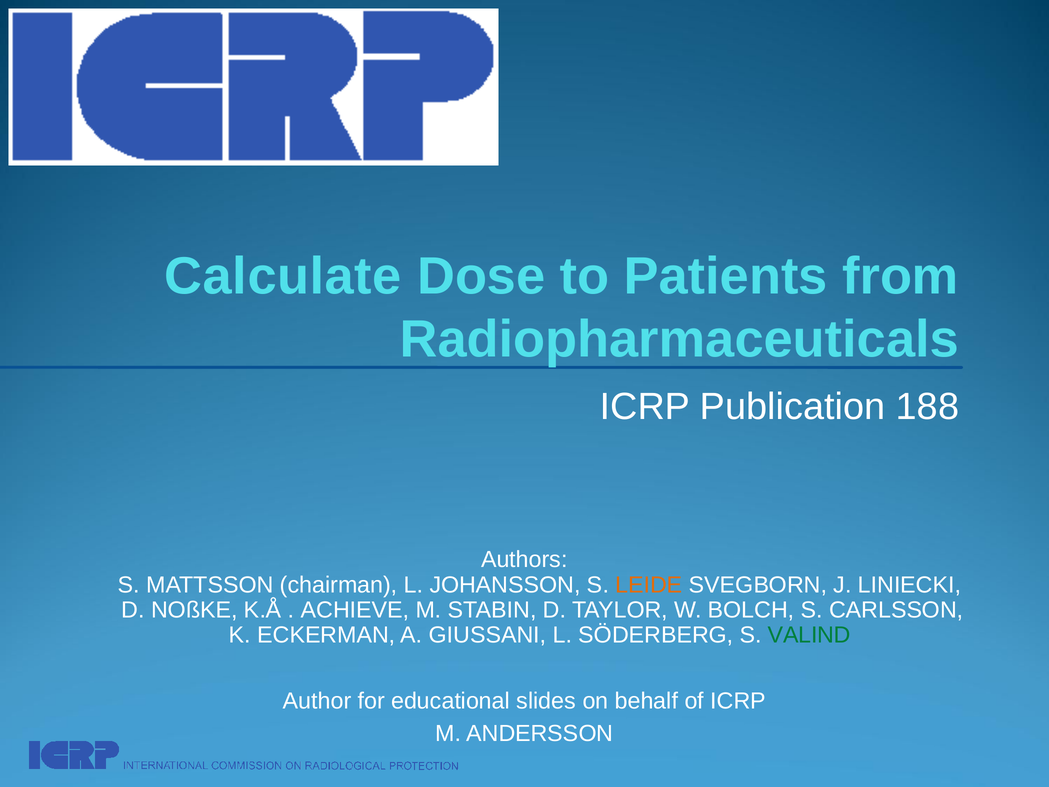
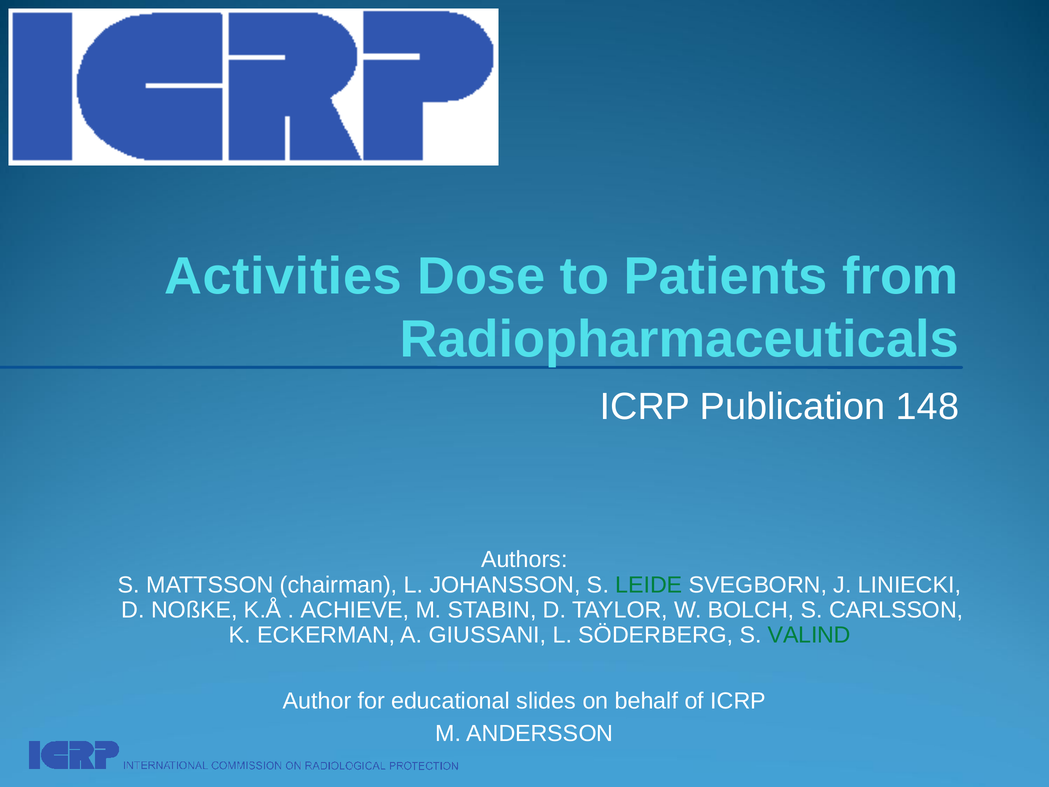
Calculate: Calculate -> Activities (283, 276)
188: 188 -> 148 (927, 407)
LEIDE colour: orange -> green (649, 585)
